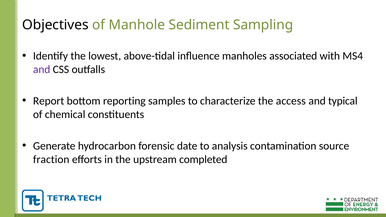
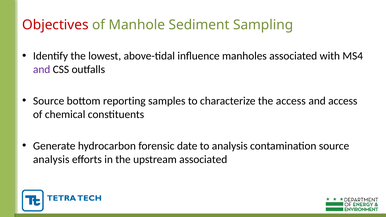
Objectives colour: black -> red (55, 25)
Report: Report -> Source (49, 101)
and typical: typical -> access (343, 101)
fraction: fraction -> analysis (51, 159)
upstream completed: completed -> associated (203, 159)
